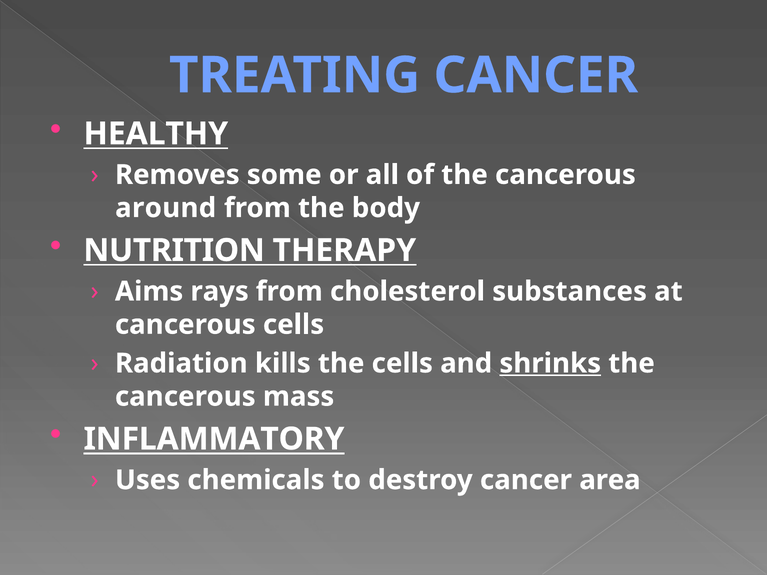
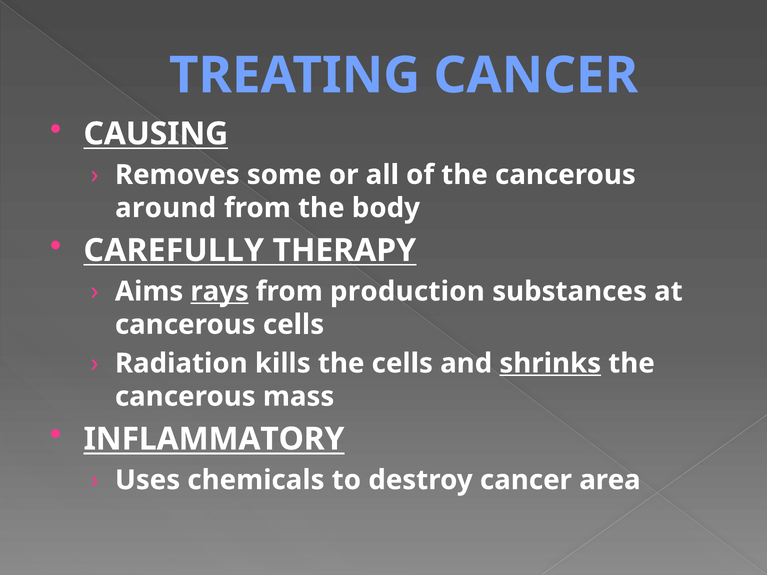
HEALTHY: HEALTHY -> CAUSING (156, 134)
NUTRITION: NUTRITION -> CAREFULLY (174, 251)
rays underline: none -> present (220, 292)
cholesterol: cholesterol -> production (407, 292)
